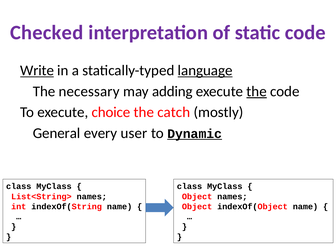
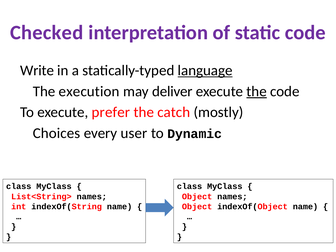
Write underline: present -> none (37, 70)
necessary: necessary -> execution (89, 91)
adding: adding -> deliver (172, 91)
choice: choice -> prefer (111, 112)
General: General -> Choices (57, 133)
Dynamic underline: present -> none (195, 134)
